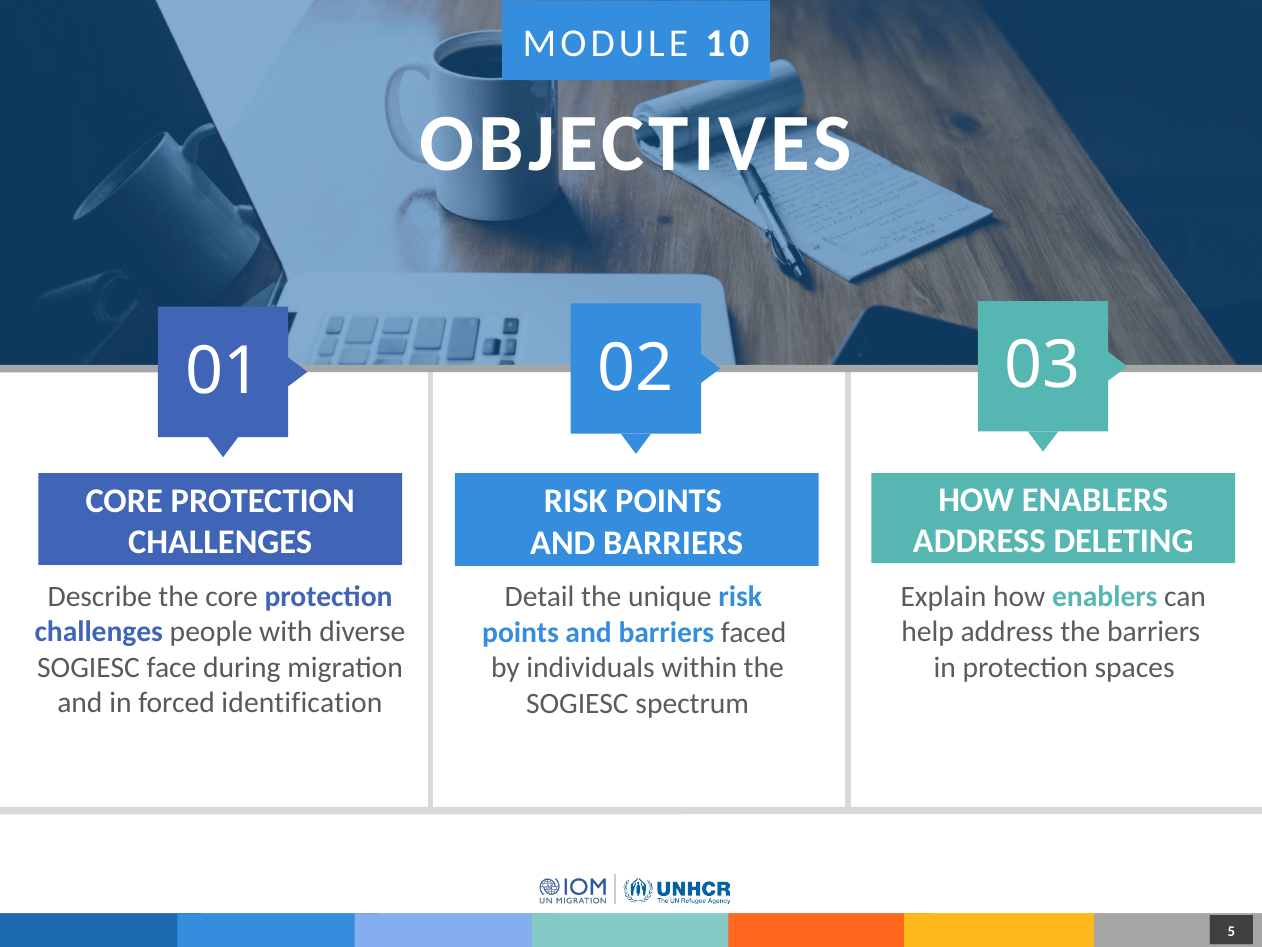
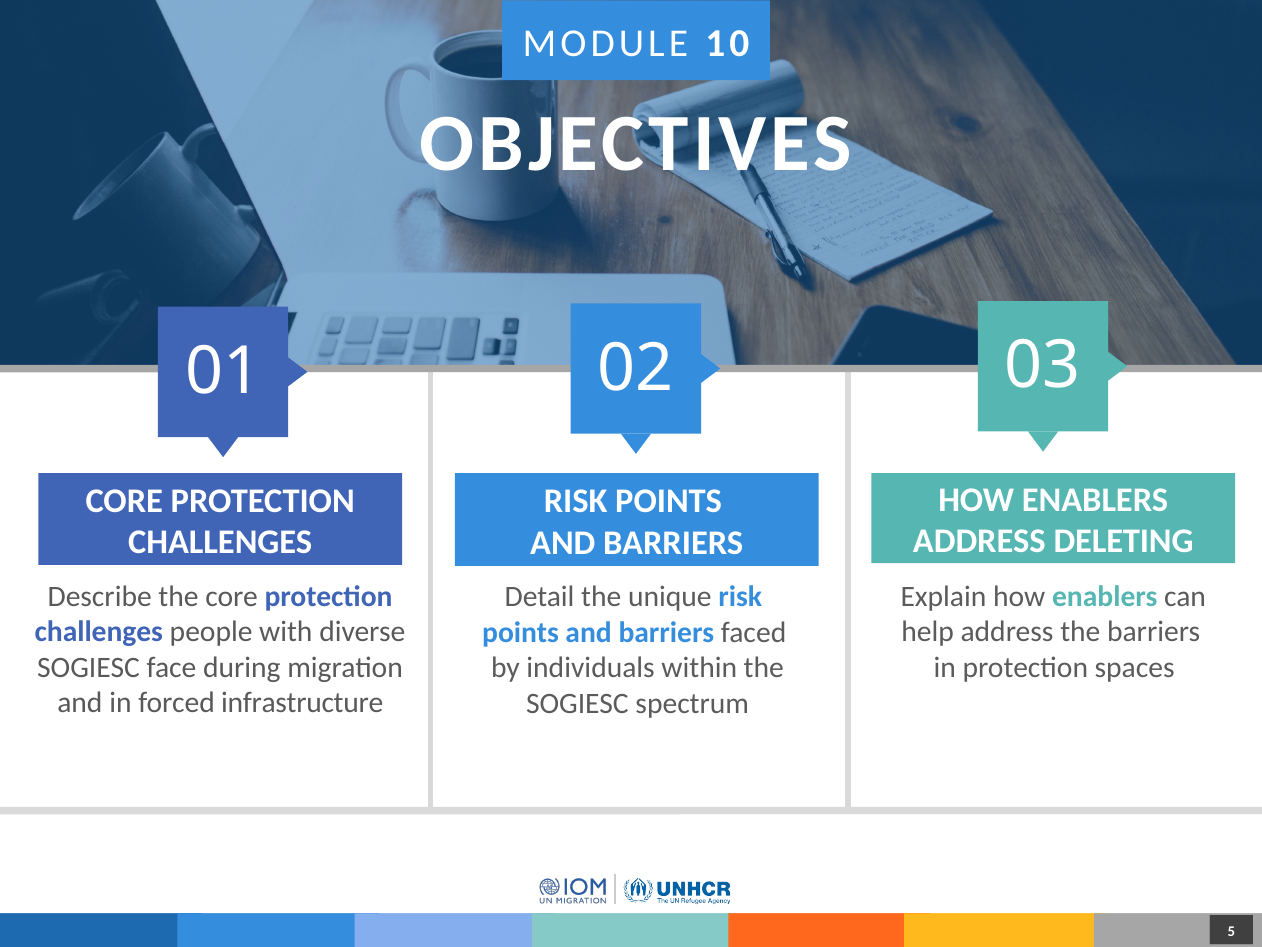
identification: identification -> infrastructure (302, 703)
